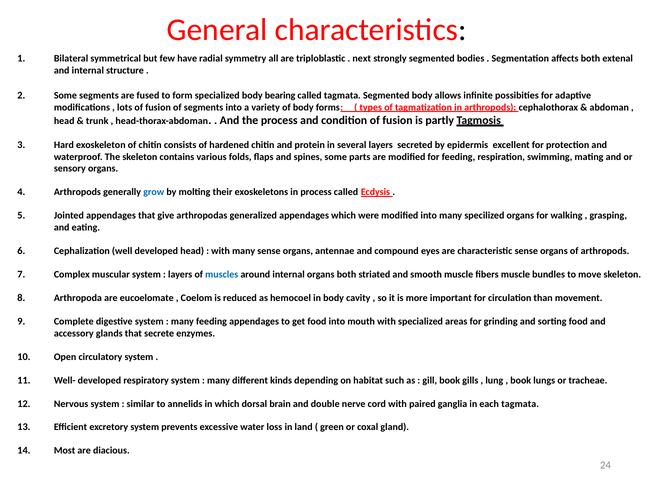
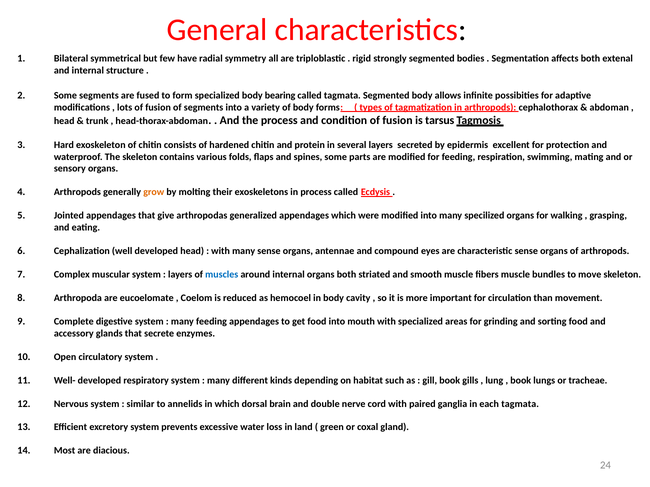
next: next -> rigid (362, 59)
partly: partly -> tarsus (440, 121)
grow colour: blue -> orange (154, 192)
